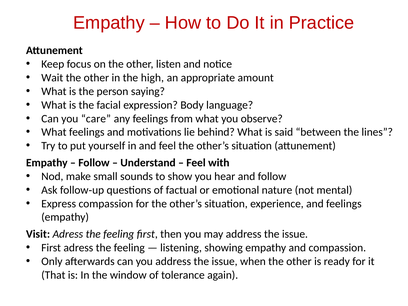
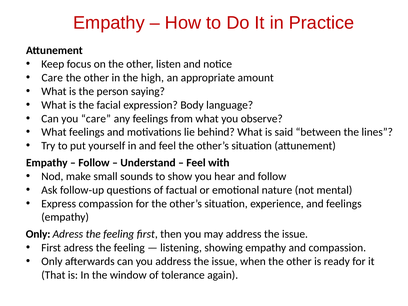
Wait: Wait -> Care (52, 78)
Visit: Visit -> Only (38, 234)
